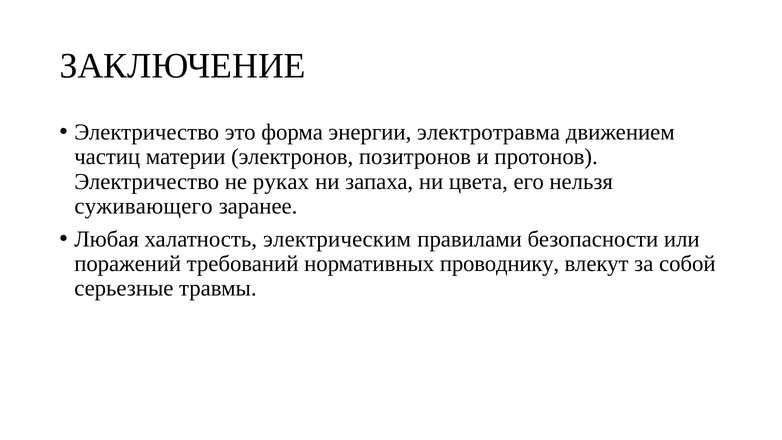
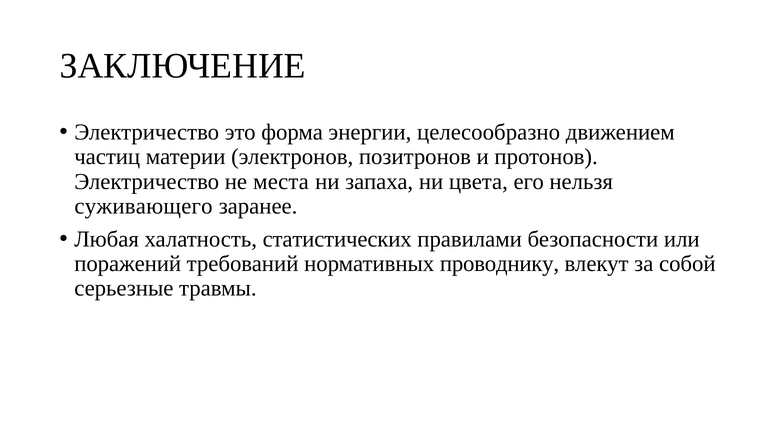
электротравма: электротравма -> целесообразно (489, 132)
руках: руках -> места (281, 181)
электрическим: электрическим -> статистических (337, 239)
